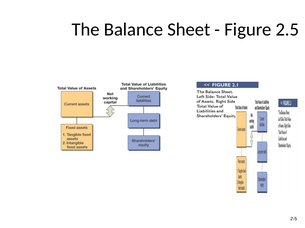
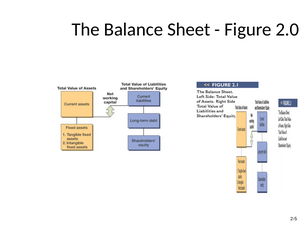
2.5: 2.5 -> 2.0 (287, 30)
